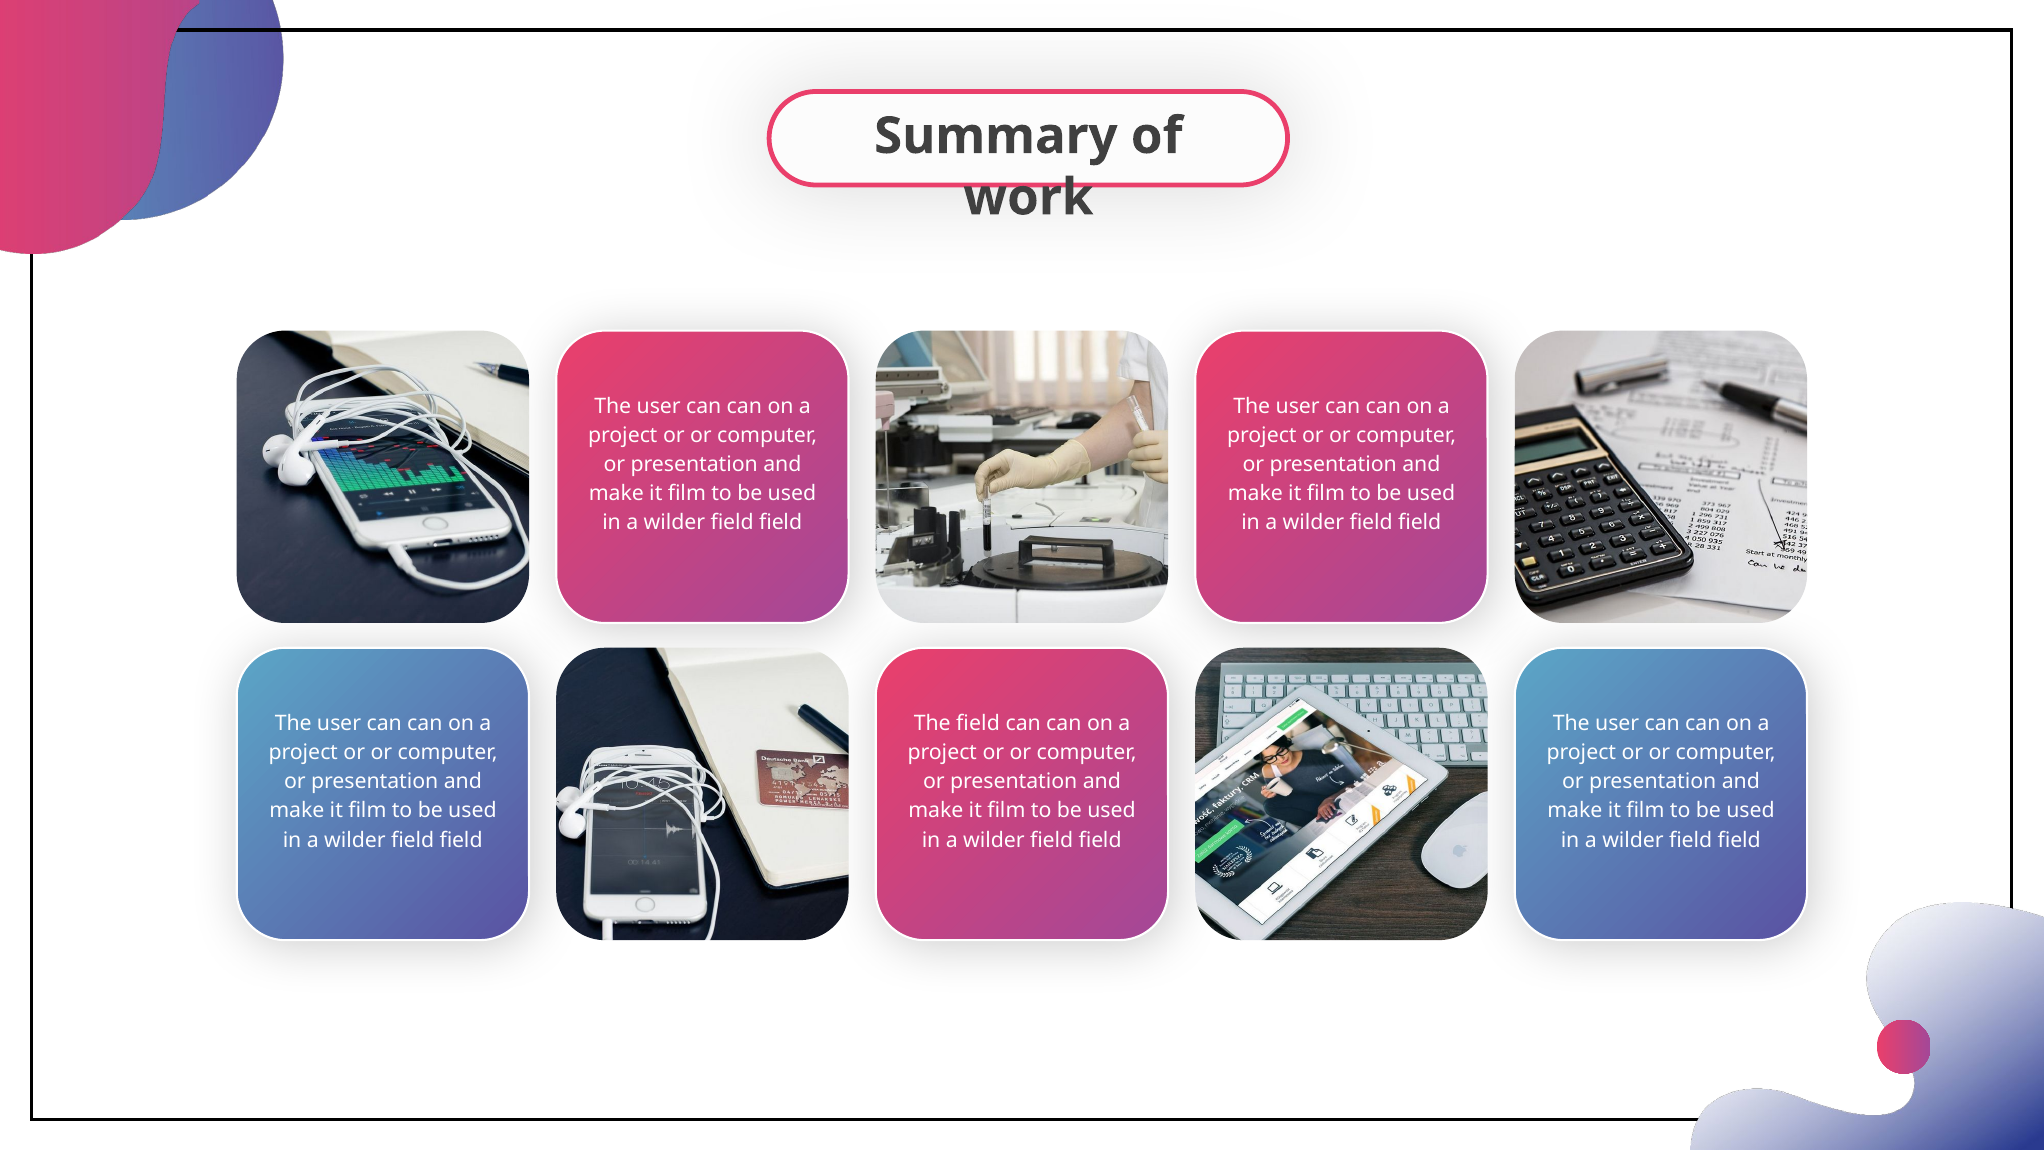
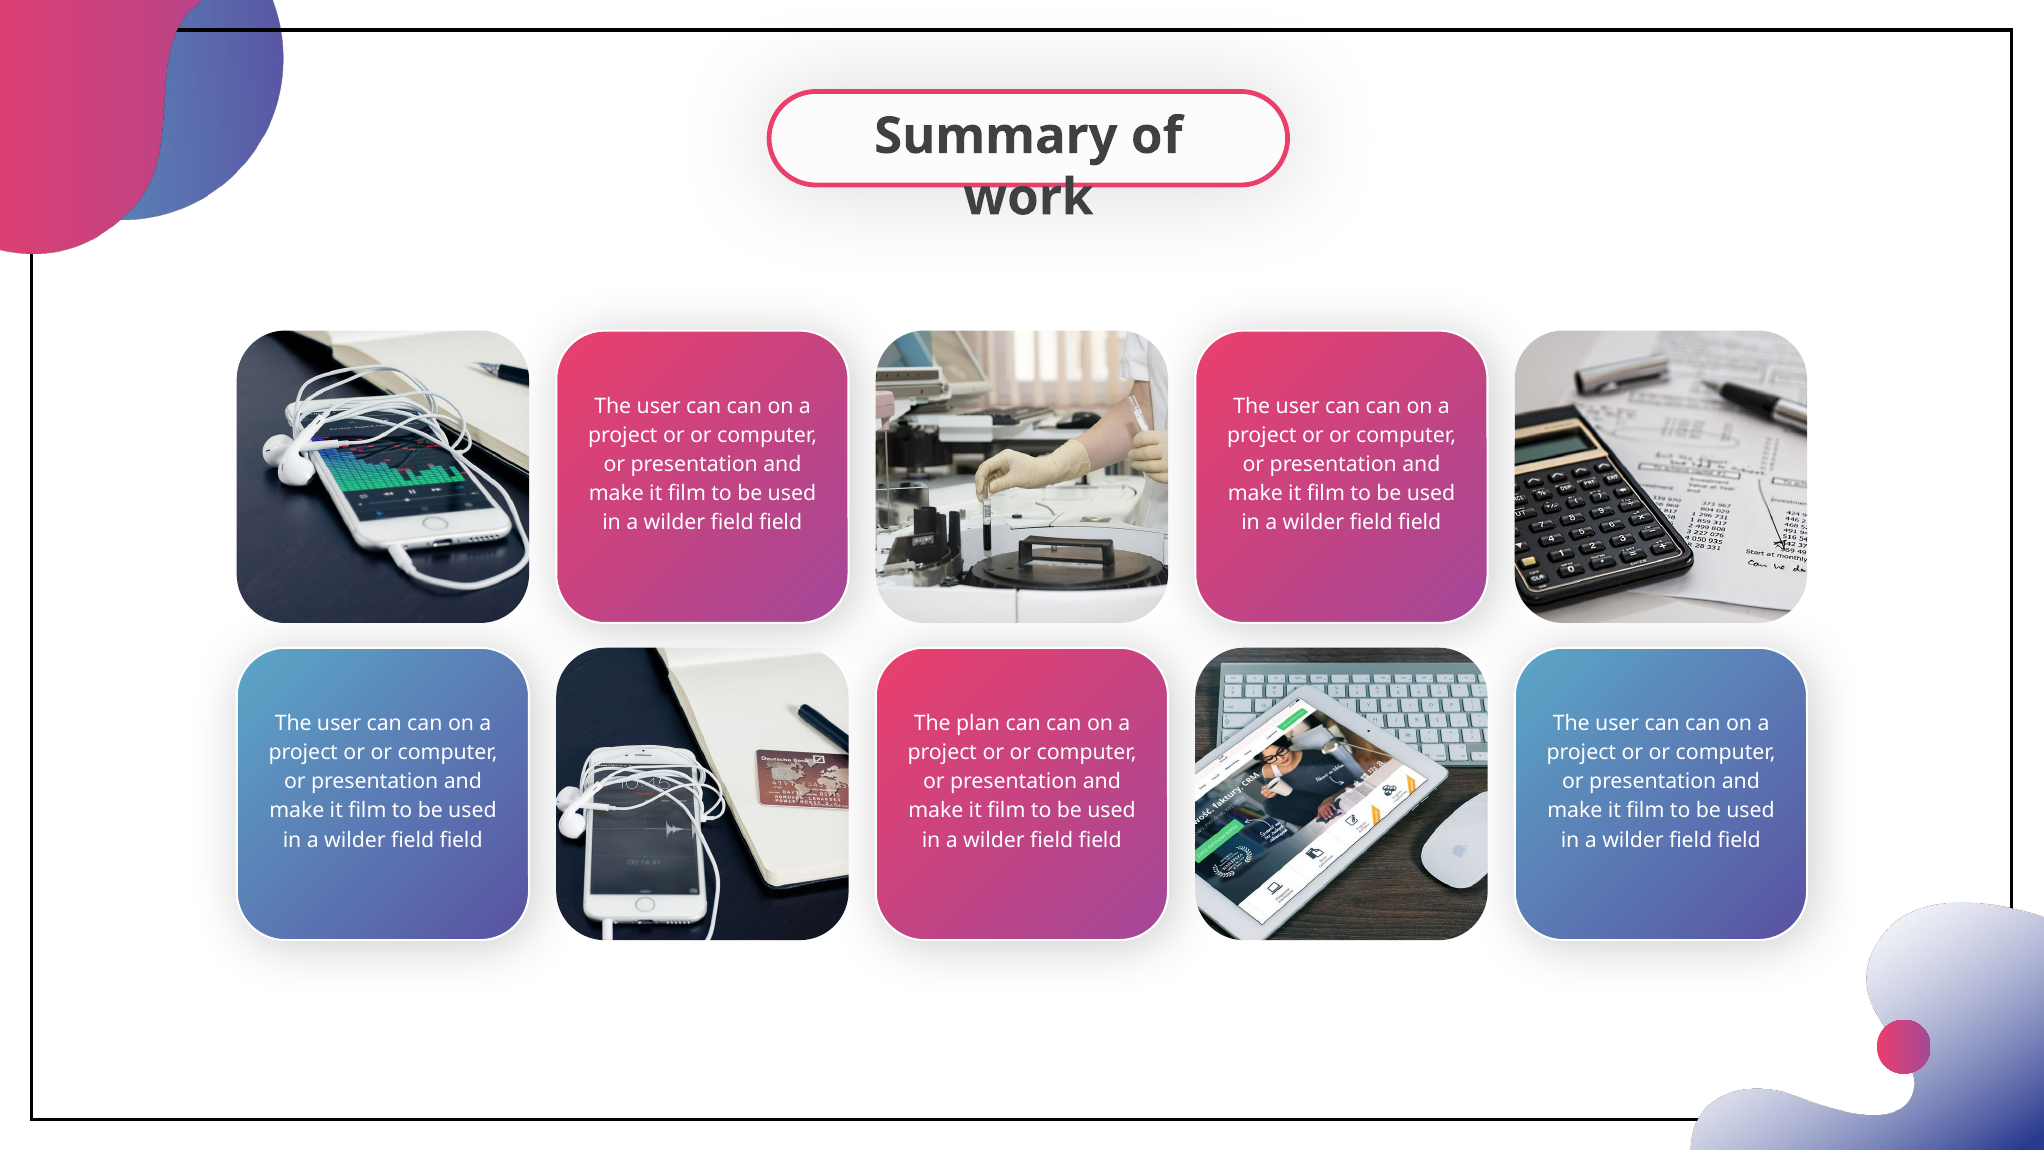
The field: field -> plan (978, 723)
